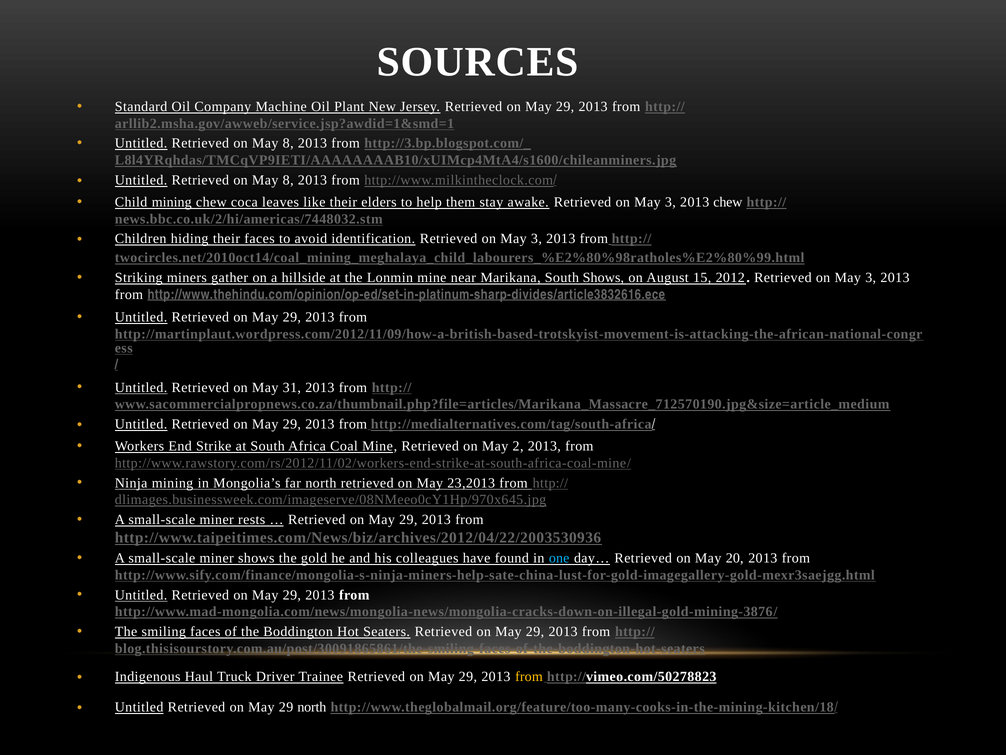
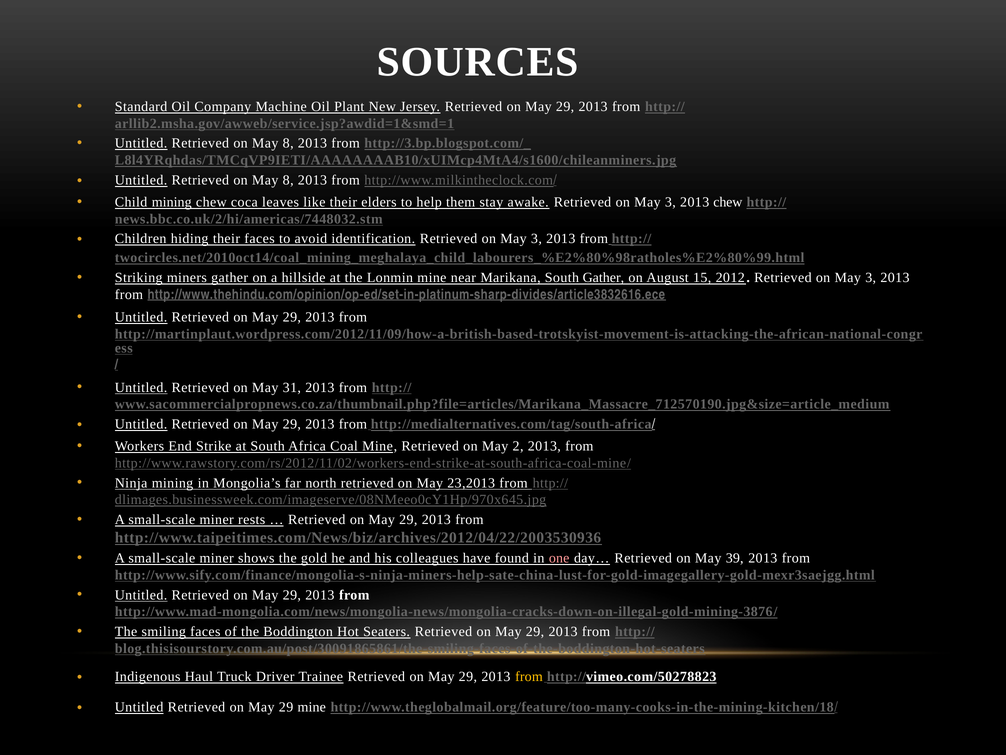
South Shows: Shows -> Gather (603, 277)
one colour: light blue -> pink (559, 558)
20: 20 -> 39 (735, 558)
29 north: north -> mine (312, 707)
